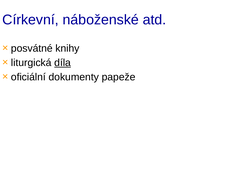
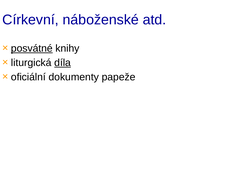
posvátné underline: none -> present (32, 48)
